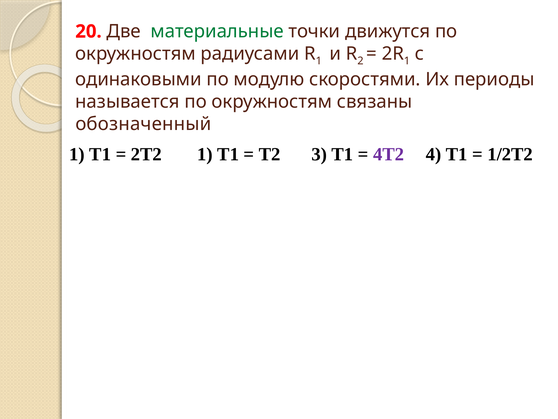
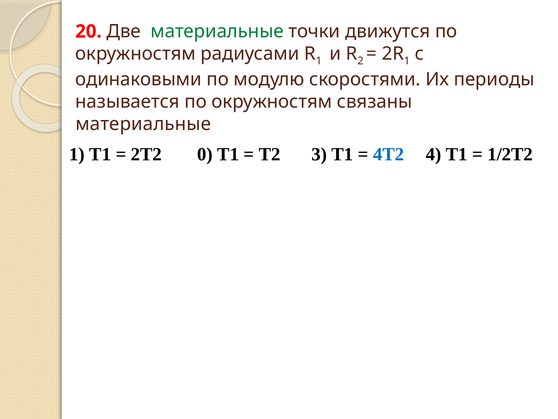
обозначенный: обозначенный -> материальные (143, 124)
2Т2 1: 1 -> 0 (205, 154)
4Т2 colour: purple -> blue (389, 154)
